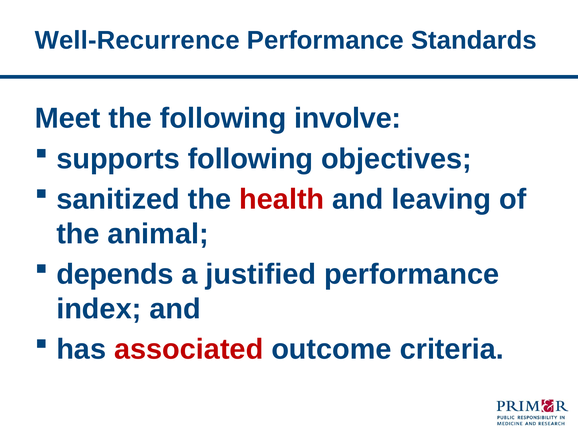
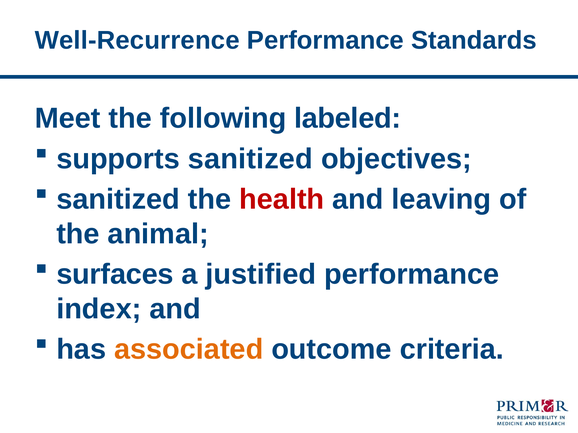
involve: involve -> labeled (348, 119)
supports following: following -> sanitized (250, 159)
depends: depends -> surfaces (115, 275)
associated colour: red -> orange (189, 350)
